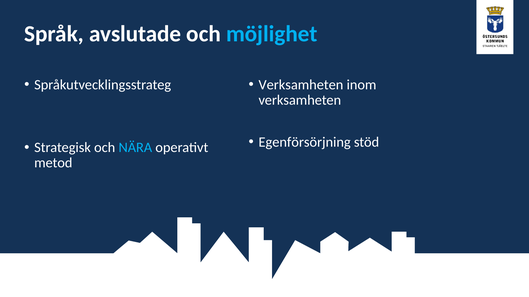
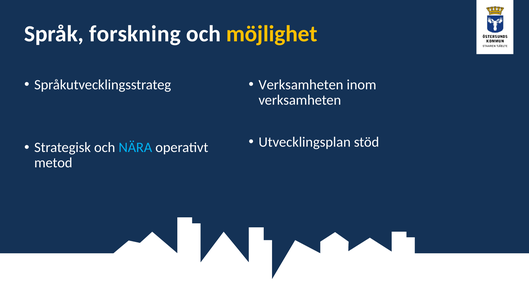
avslutade: avslutade -> forskning (135, 34)
möjlighet colour: light blue -> yellow (272, 34)
Egenförsörjning: Egenförsörjning -> Utvecklingsplan (305, 142)
